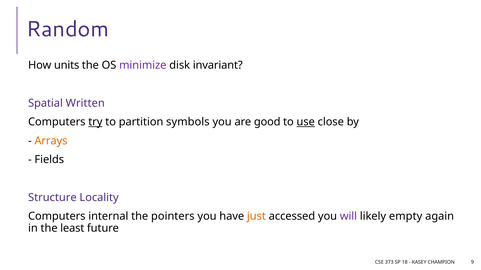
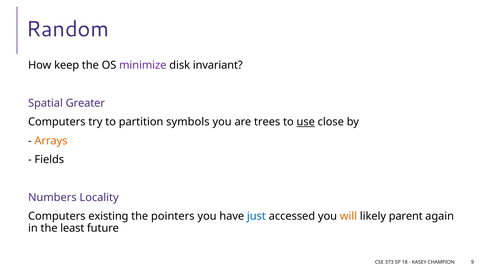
units: units -> keep (67, 65)
Written: Written -> Greater (85, 103)
try underline: present -> none (95, 122)
good: good -> trees (267, 122)
Structure: Structure -> Numbers (52, 198)
internal: internal -> existing (108, 217)
just colour: orange -> blue (256, 217)
will colour: purple -> orange (348, 217)
empty: empty -> parent (406, 217)
